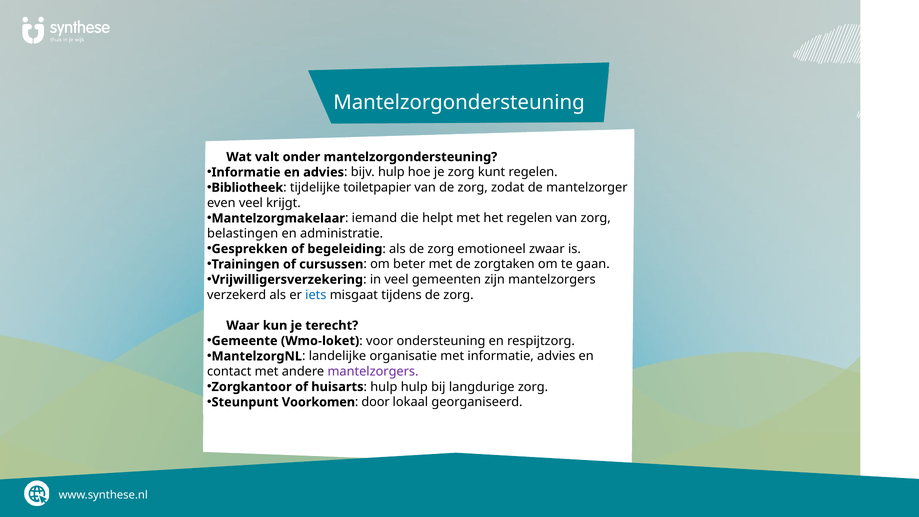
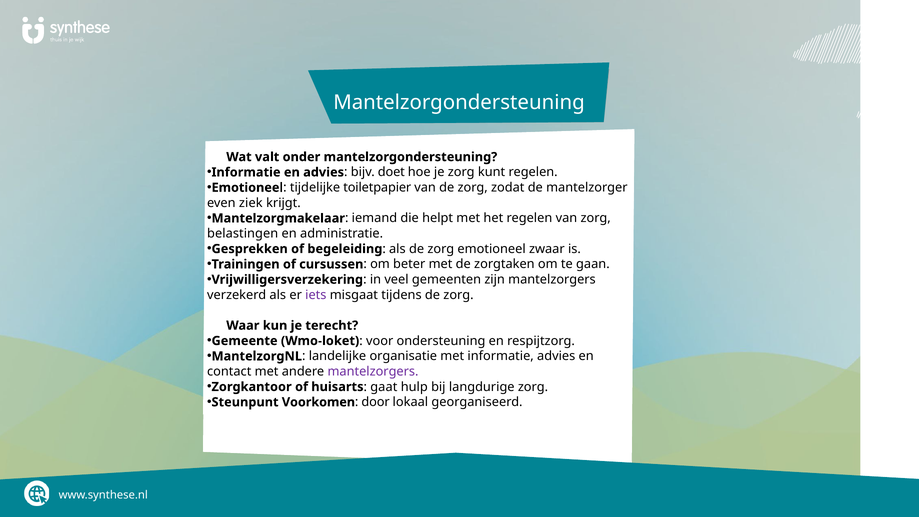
bijv hulp: hulp -> doet (391, 172)
Bibliotheek: Bibliotheek -> Emotioneel (247, 188)
even veel: veel -> ziek (251, 203)
iets colour: blue -> purple (316, 295)
hulp: hulp -> gaat (384, 387)
